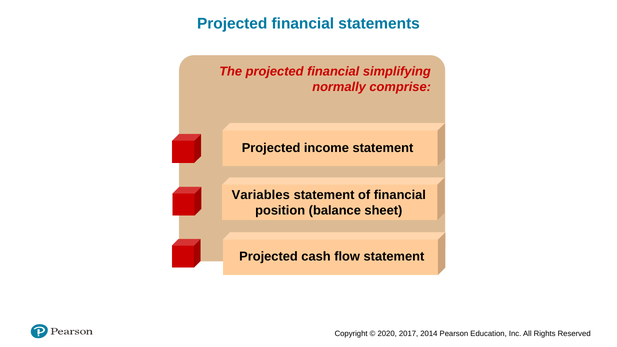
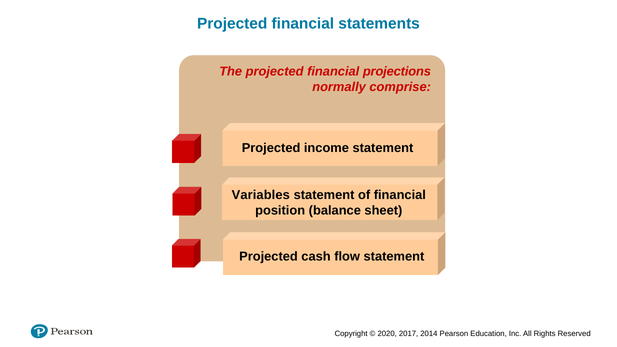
simplifying: simplifying -> projections (397, 71)
